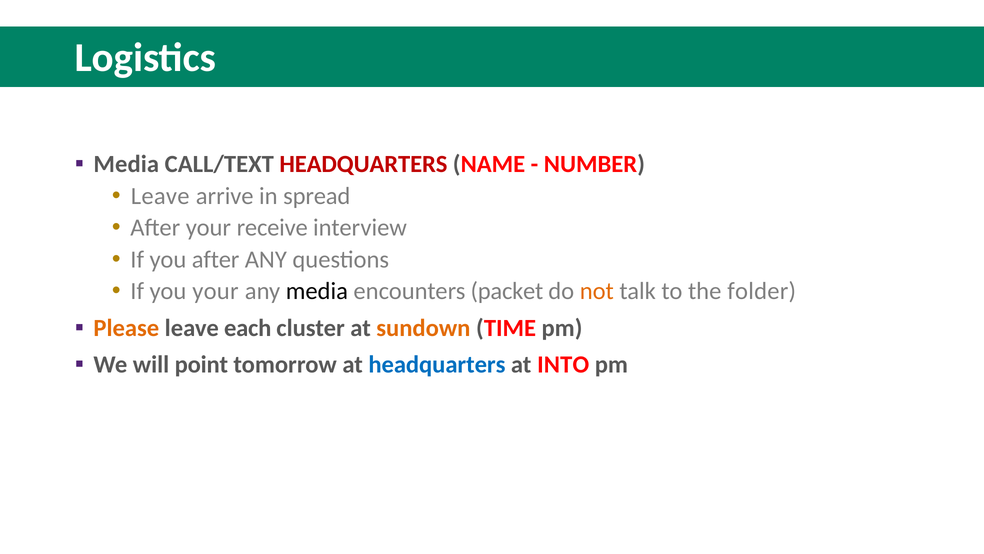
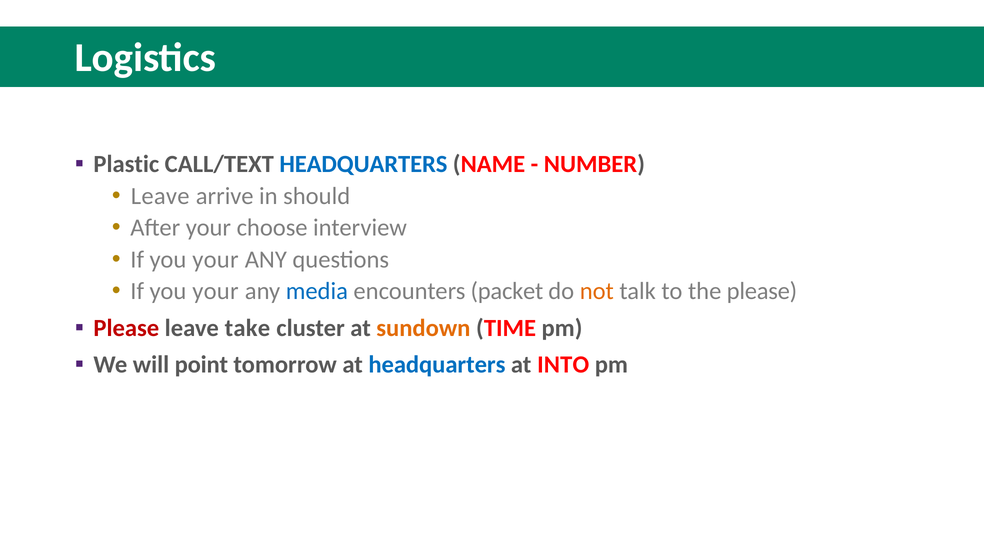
Media: Media -> Plastic (126, 164)
HEADQUARTERS colour: red -> blue (363, 164)
spread: spread -> should (317, 196)
receive: receive -> choose (272, 228)
after: after -> your (215, 259)
media colour: black -> blue (317, 291)
the folder: folder -> please (762, 291)
Please colour: orange -> red (126, 328)
each: each -> take (247, 328)
